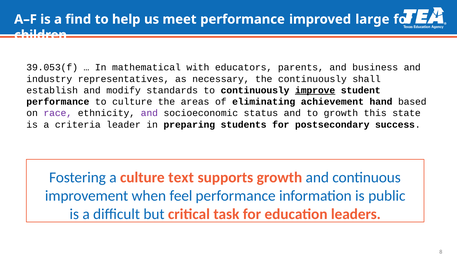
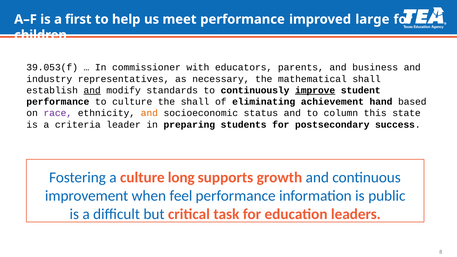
find: find -> first (78, 19)
mathematical: mathematical -> commissioner (146, 67)
the continuously: continuously -> mathematical (312, 79)
and underline: none -> present (92, 90)
the areas: areas -> shall (195, 102)
and colour: purple -> orange (149, 113)
to growth: growth -> column (341, 113)
text: text -> long (181, 177)
